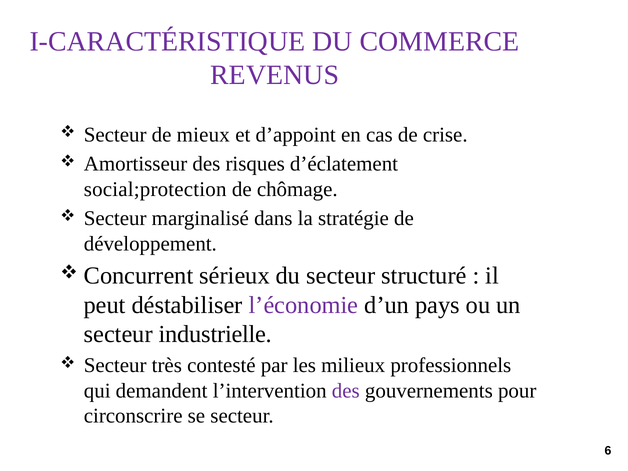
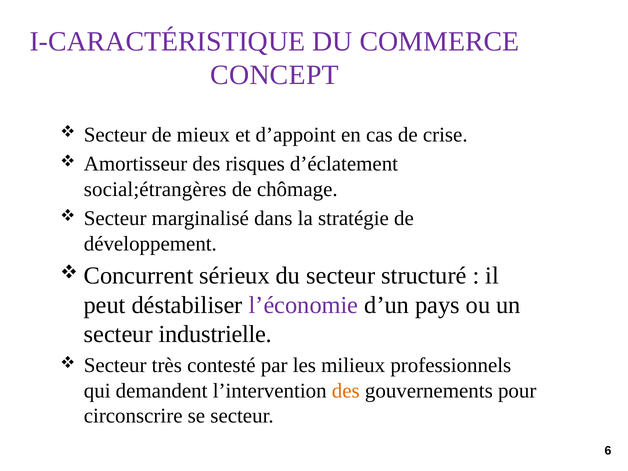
REVENUS: REVENUS -> CONCEPT (275, 75)
social;protection: social;protection -> social;étrangères (155, 189)
des colour: purple -> orange (346, 391)
